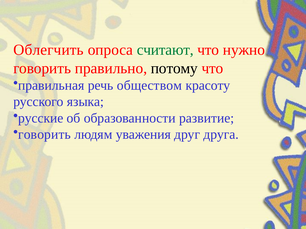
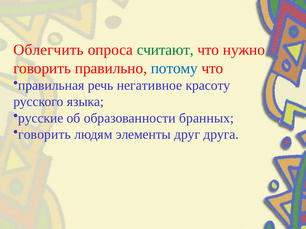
потому colour: black -> blue (174, 68)
обществом: обществом -> негативное (149, 86)
развитие: развитие -> бранных (207, 118)
уважения: уважения -> элементы (143, 135)
